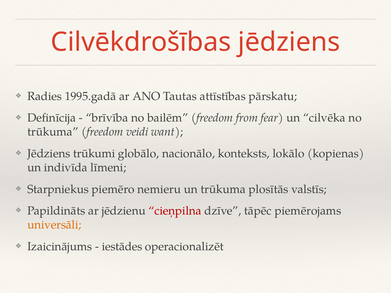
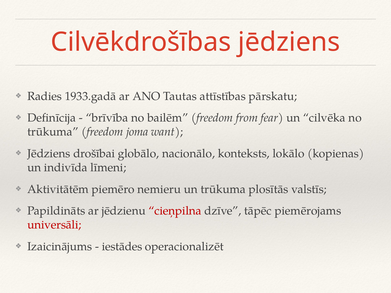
1995.gadā: 1995.gadā -> 1933.gadā (91, 96)
veidi: veidi -> joma (137, 132)
trūkumi: trūkumi -> drošībai (94, 154)
Starpniekus: Starpniekus -> Aktivitātēm (58, 189)
universāli colour: orange -> red (54, 225)
